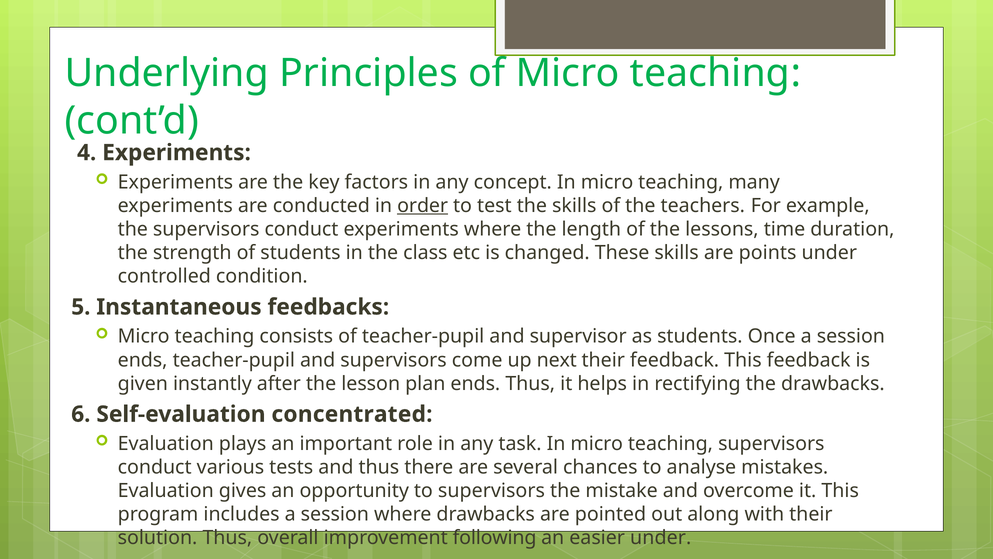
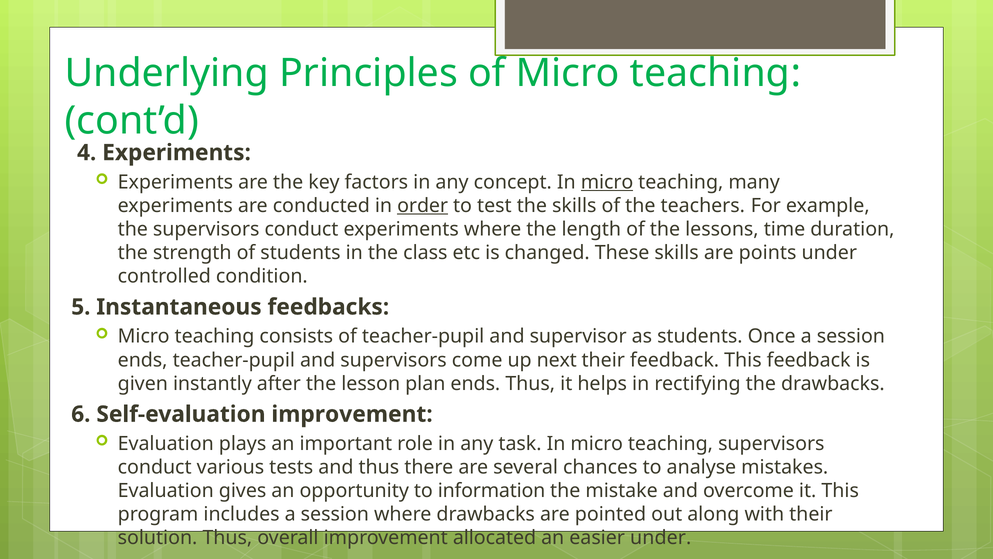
micro underline: none -> present (607, 182)
Self-evaluation concentrated: concentrated -> improvement (352, 414)
to supervisors: supervisors -> information (492, 490)
following: following -> allocated (495, 538)
